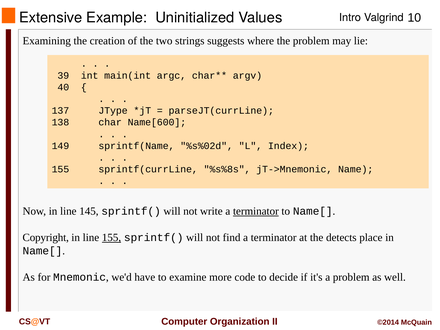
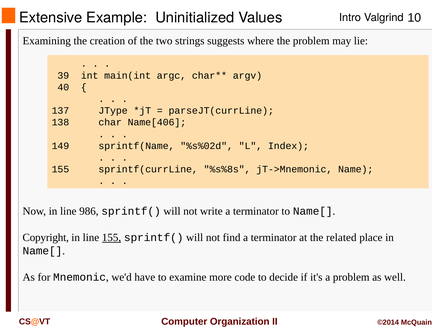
Name[600: Name[600 -> Name[406 (157, 122)
145: 145 -> 986 (89, 211)
terminator underline: present -> none (256, 211)
detects: detects -> related (341, 238)
